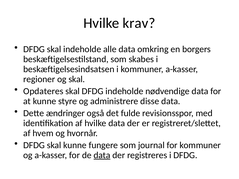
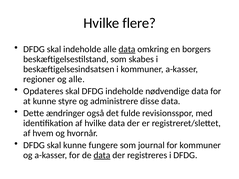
krav: krav -> flere (139, 23)
data underline: none -> present (127, 49)
og skal: skal -> alle (77, 79)
